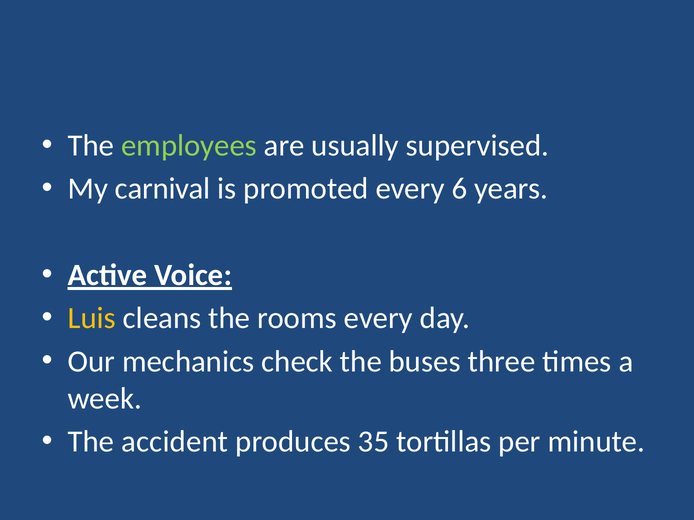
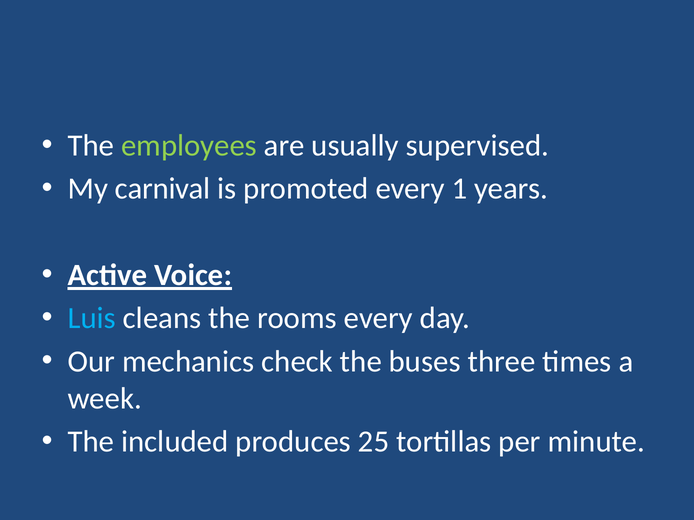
6: 6 -> 1 (460, 189)
Luis colour: yellow -> light blue (92, 319)
accident: accident -> included (175, 442)
35: 35 -> 25 (374, 442)
